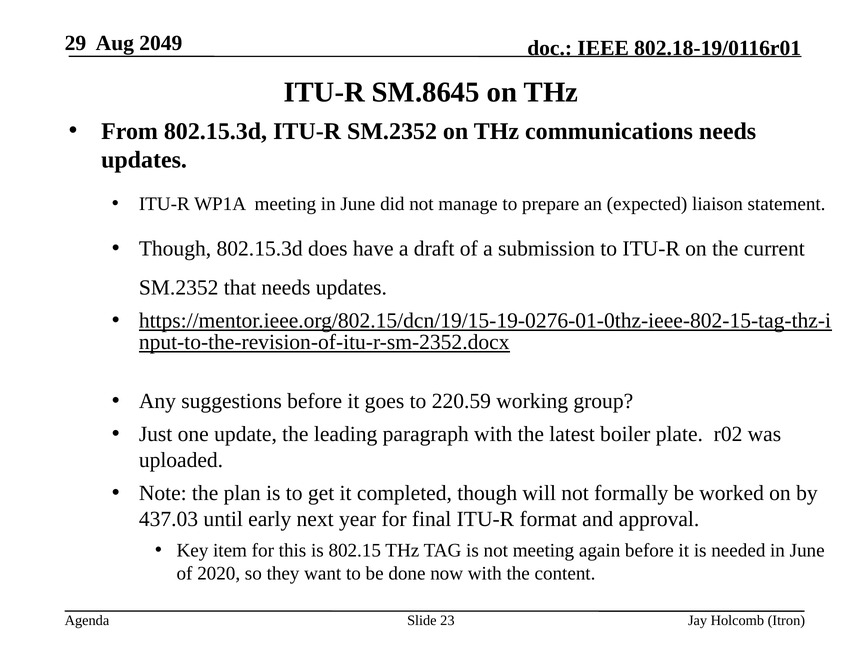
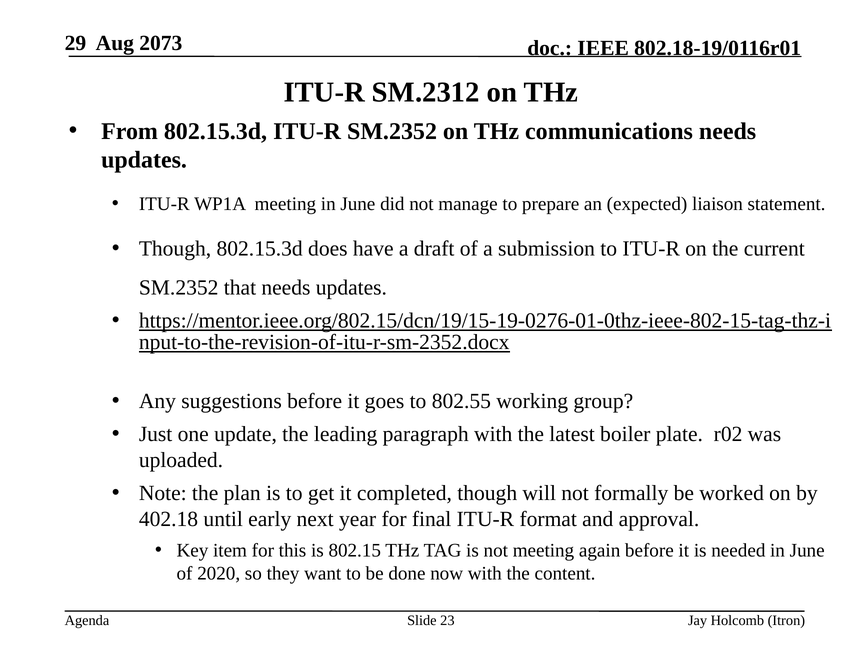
2049: 2049 -> 2073 (161, 43)
SM.8645: SM.8645 -> SM.2312 (426, 92)
220.59: 220.59 -> 802.55 (461, 401)
437.03: 437.03 -> 402.18 (168, 519)
